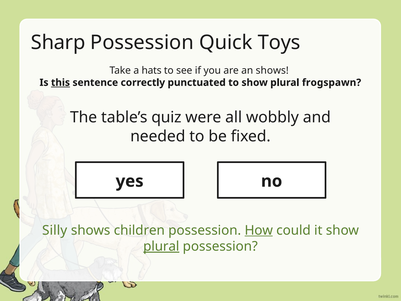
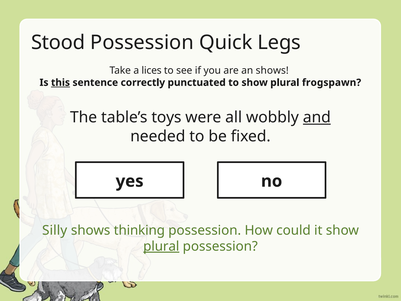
Sharp: Sharp -> Stood (58, 43)
Toys: Toys -> Legs (279, 43)
hats: hats -> lices (152, 70)
quiz: quiz -> toys (166, 117)
and underline: none -> present (317, 117)
children: children -> thinking (139, 230)
How underline: present -> none (259, 230)
